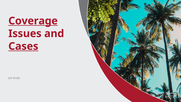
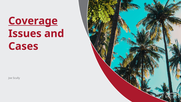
Cases underline: present -> none (23, 46)
